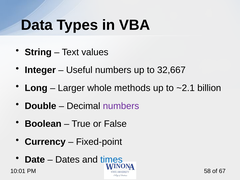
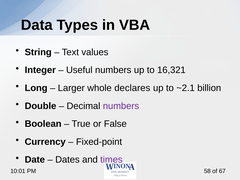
32,667: 32,667 -> 16,321 (171, 70)
methods: methods -> declares (132, 88)
times colour: blue -> purple (111, 160)
